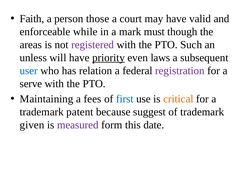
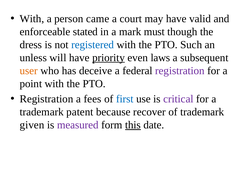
Faith: Faith -> With (32, 19)
those: those -> came (98, 19)
while: while -> stated (85, 32)
areas: areas -> dress (31, 45)
registered colour: purple -> blue (93, 45)
user colour: blue -> orange (29, 71)
relation: relation -> deceive (96, 71)
serve: serve -> point (31, 84)
Maintaining: Maintaining -> Registration (46, 99)
critical colour: orange -> purple (178, 99)
suggest: suggest -> recover (149, 112)
this underline: none -> present (133, 125)
